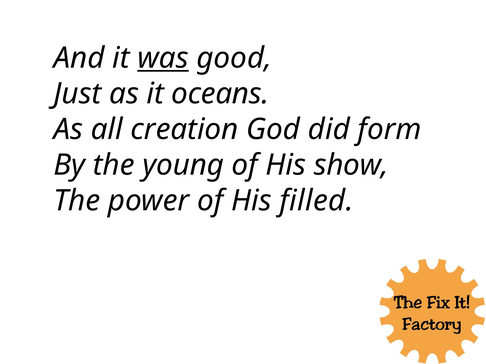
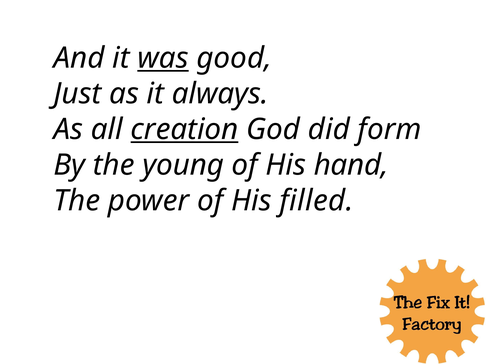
oceans: oceans -> always (220, 94)
creation underline: none -> present (185, 130)
show: show -> hand (351, 165)
